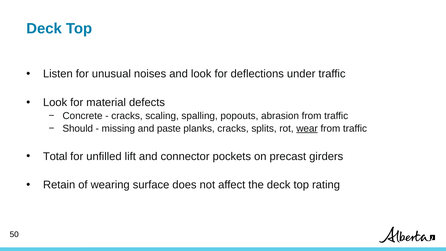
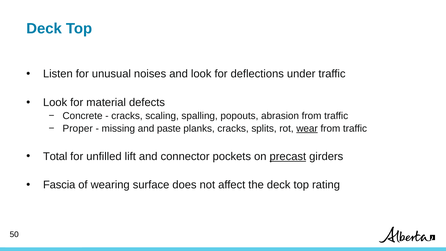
Should: Should -> Proper (78, 128)
precast underline: none -> present (288, 156)
Retain: Retain -> Fascia (59, 185)
